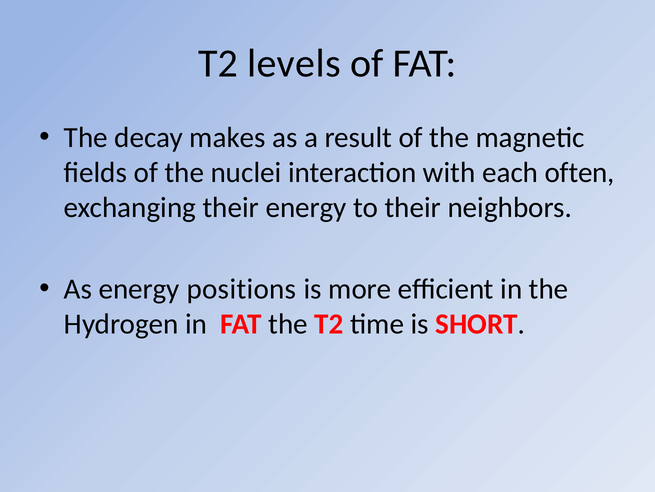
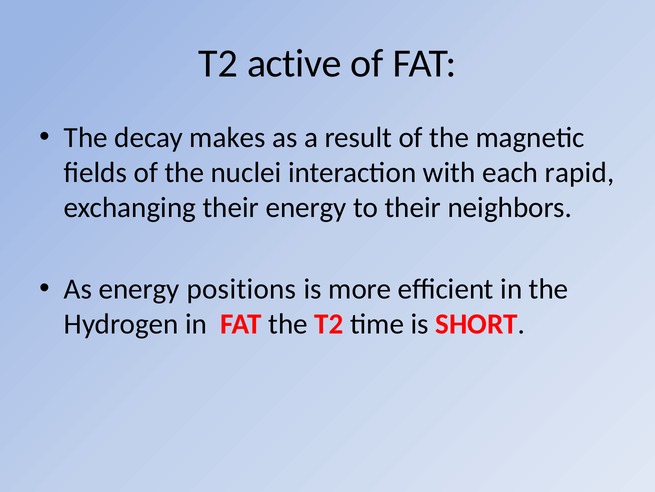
levels: levels -> active (294, 63)
often: often -> rapid (579, 172)
